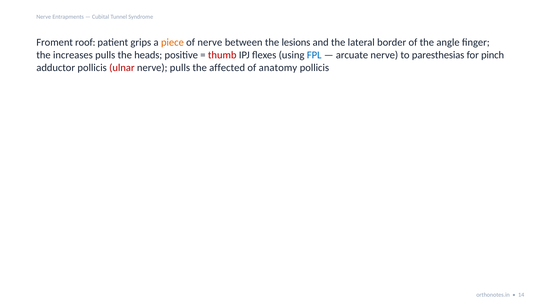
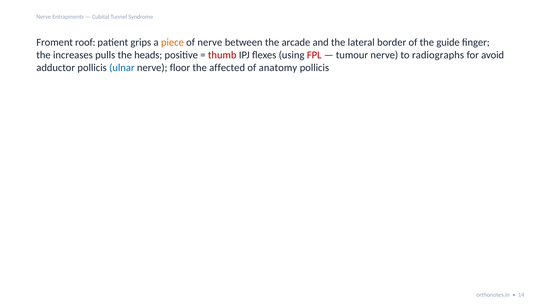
lesions: lesions -> arcade (296, 42)
angle: angle -> guide (448, 42)
FPL colour: blue -> red (314, 55)
arcuate: arcuate -> tumour (352, 55)
paresthesias: paresthesias -> radiographs (438, 55)
pinch: pinch -> avoid (493, 55)
ulnar colour: red -> blue (122, 68)
nerve pulls: pulls -> floor (180, 68)
